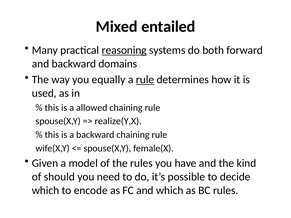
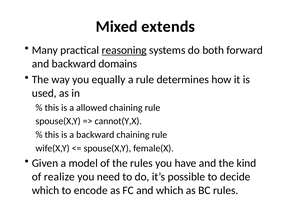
entailed: entailed -> extends (168, 27)
rule underline: present -> none (145, 80)
realize(Y,X: realize(Y,X -> cannot(Y,X (118, 121)
should: should -> realize (59, 177)
